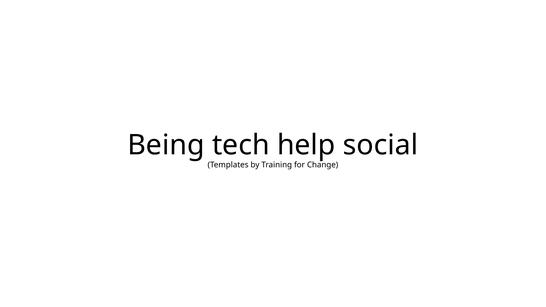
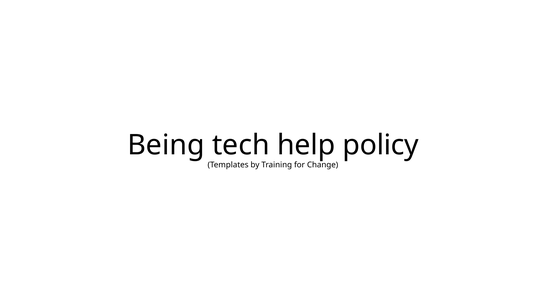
social: social -> policy (381, 145)
